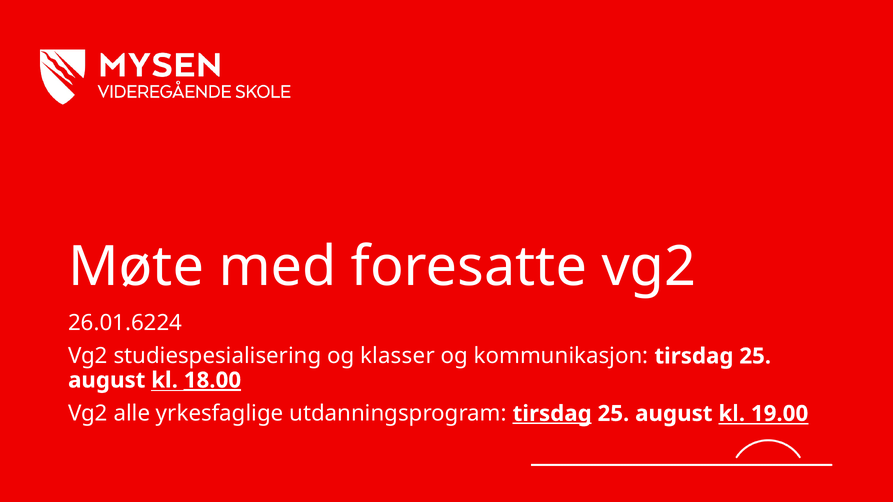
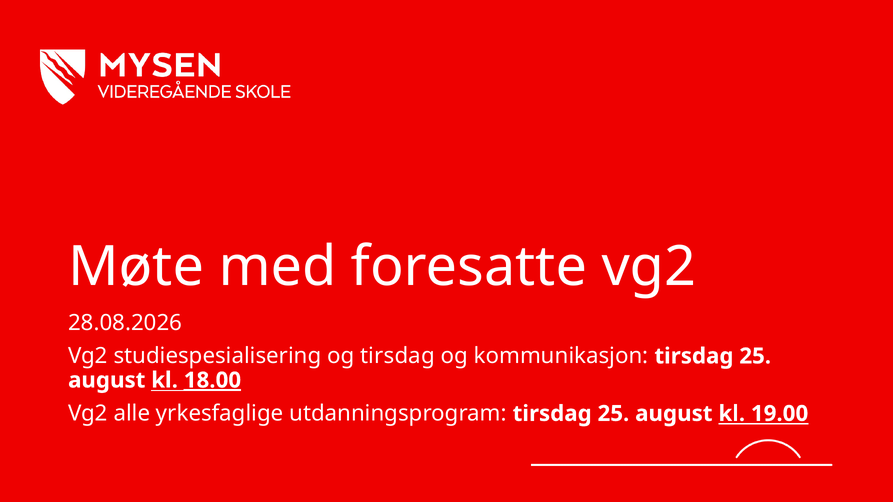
26.01.6224: 26.01.6224 -> 28.08.2026 (125, 323)
og klasser: klasser -> tirsdag (398, 356)
tirsdag underline: present -> none (552, 414)
